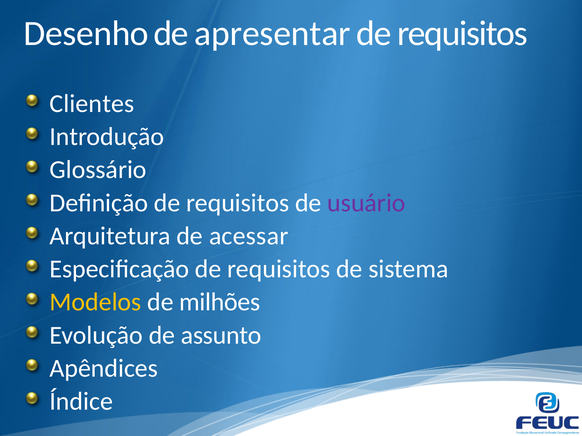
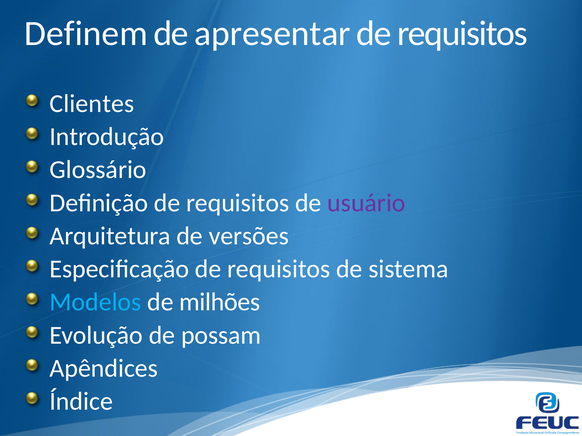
Desenho: Desenho -> Definem (86, 34)
acessar: acessar -> versões (249, 236)
Modelos colour: yellow -> light blue (95, 302)
assunto: assunto -> possam (221, 336)
